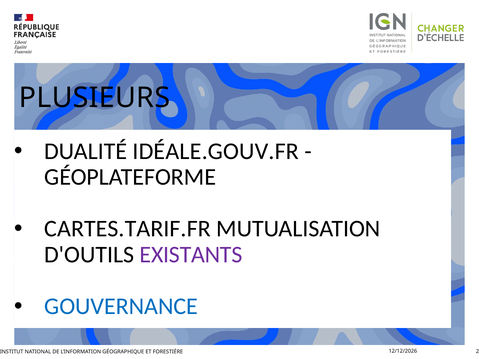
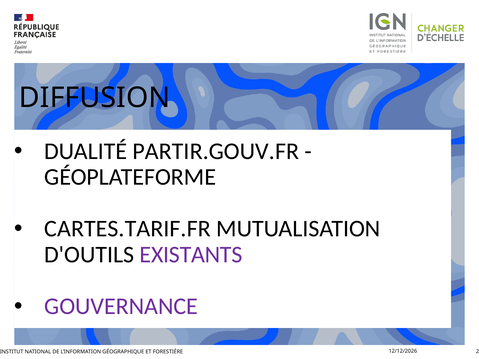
PLUSIEURS: PLUSIEURS -> DIFFUSION (95, 98)
IDÉALE.GOUV.FR: IDÉALE.GOUV.FR -> PARTIR.GOUV.FR (216, 151)
GOUVERNANCE colour: blue -> purple (121, 307)
